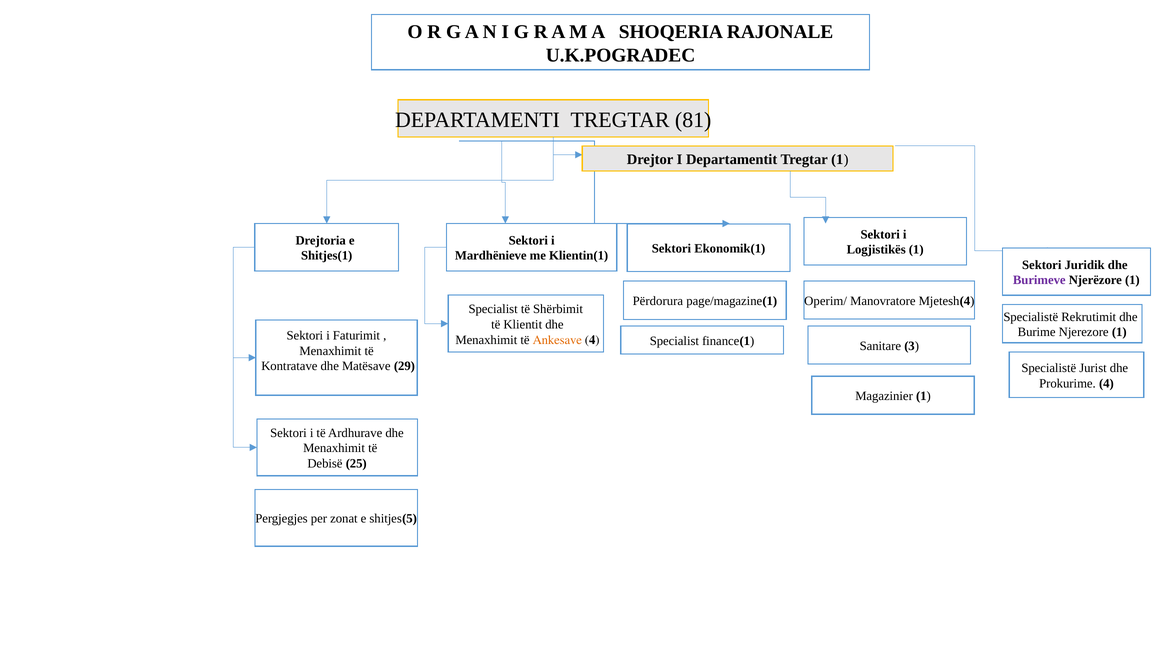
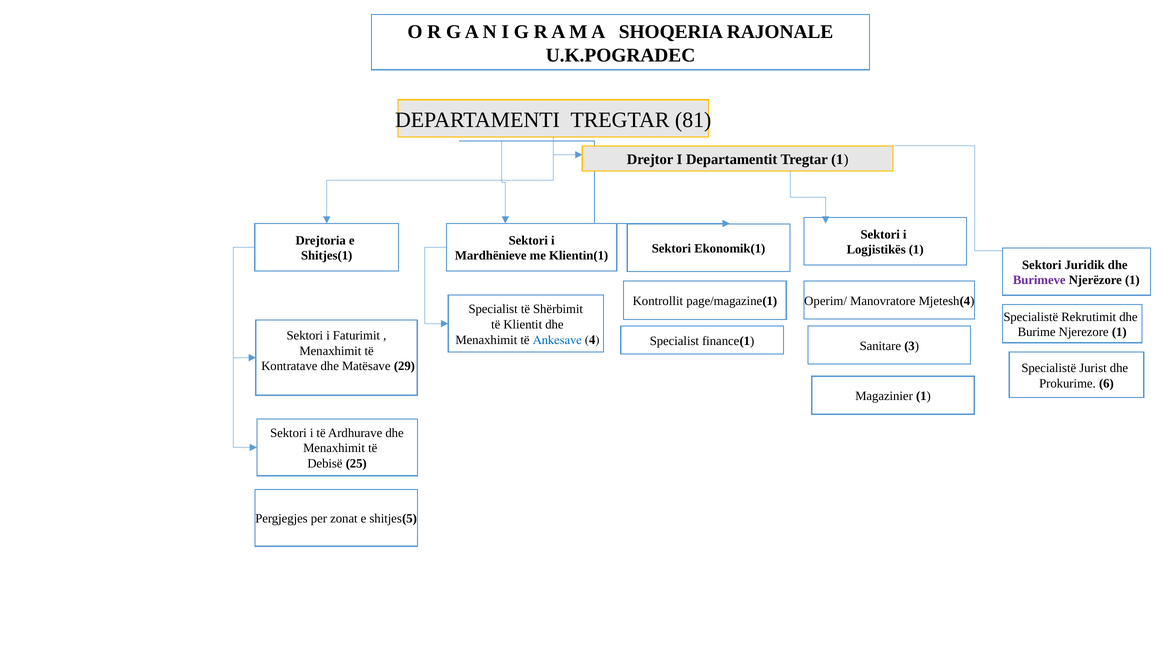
Përdorura: Përdorura -> Kontrollit (658, 301)
Ankesave colour: orange -> blue (557, 340)
Prokurime 4: 4 -> 6 (1106, 383)
